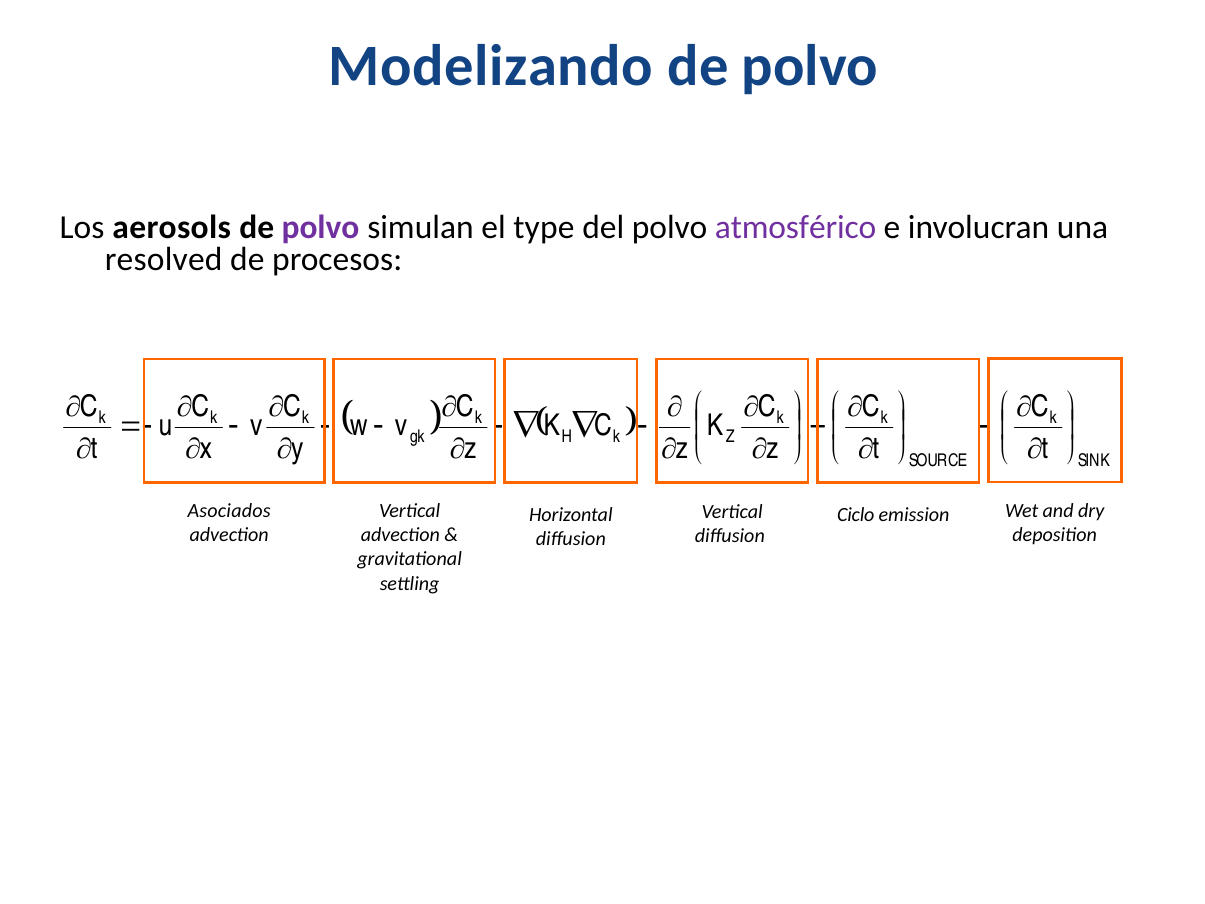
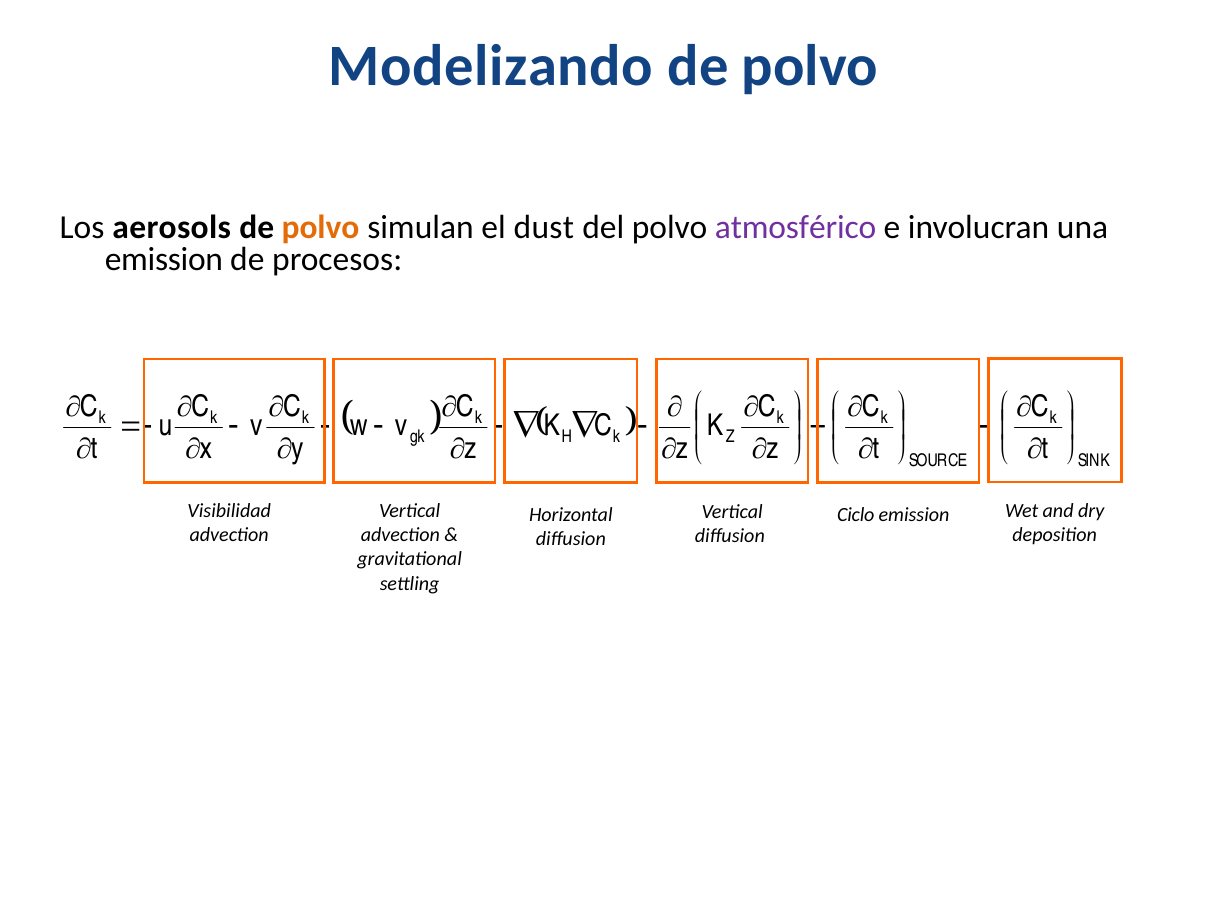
polvo colour: purple -> orange (321, 227)
type: type -> dust (544, 227)
resolved: resolved -> emission (164, 259)
Asociados: Asociados -> Visibilidad (229, 511)
